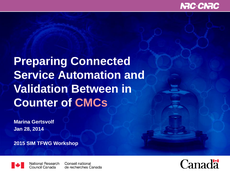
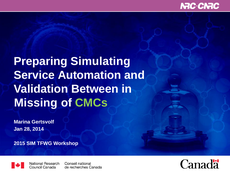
Connected: Connected -> Simulating (101, 61)
Counter: Counter -> Missing (36, 102)
CMCs colour: pink -> light green (91, 102)
